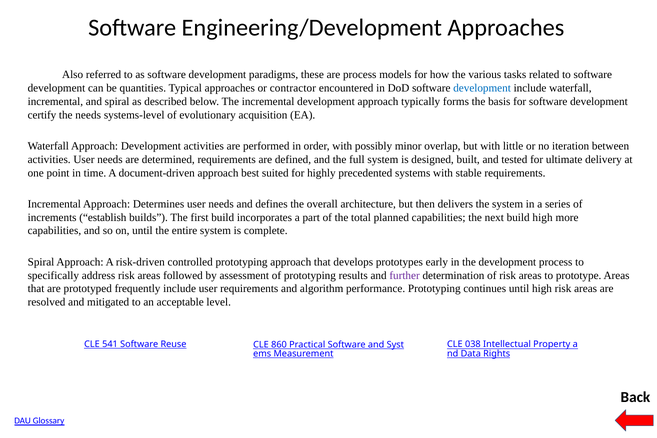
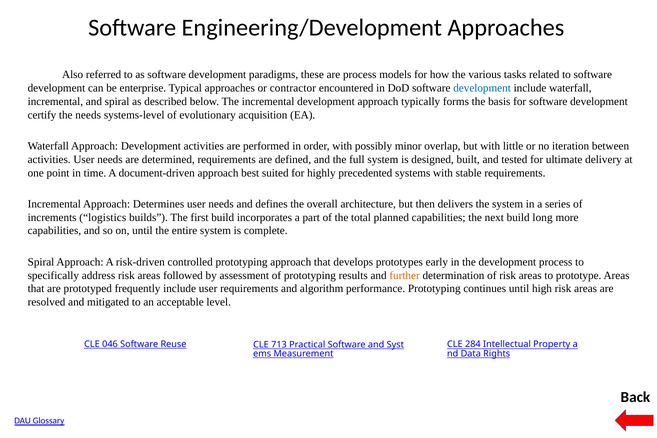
quantities: quantities -> enterprise (143, 88)
establish: establish -> logistics (103, 217)
build high: high -> long (543, 217)
further colour: purple -> orange (405, 275)
541: 541 -> 046 (110, 344)
860: 860 -> 713 (279, 345)
038: 038 -> 284 (473, 344)
